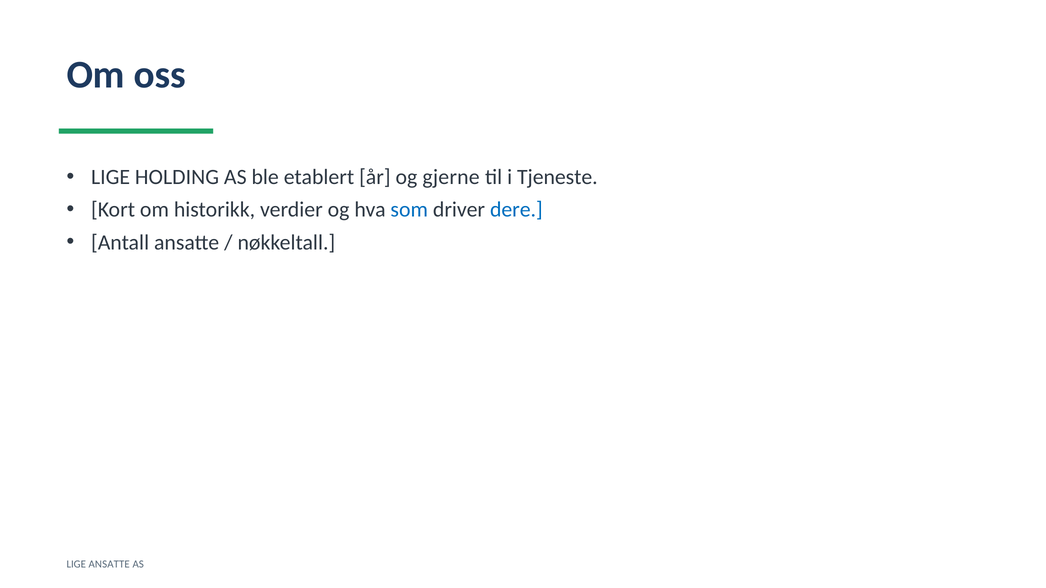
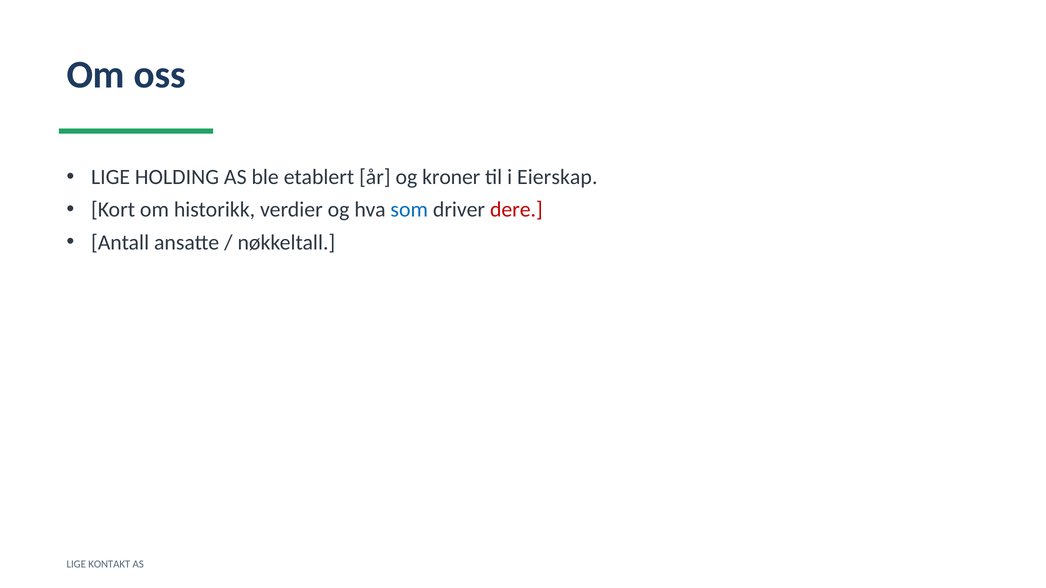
gjerne: gjerne -> kroner (451, 177)
Tjeneste: Tjeneste -> Eierskap (557, 177)
dere colour: blue -> red (516, 210)
LIGE ANSATTE: ANSATTE -> KONTAKT (109, 565)
